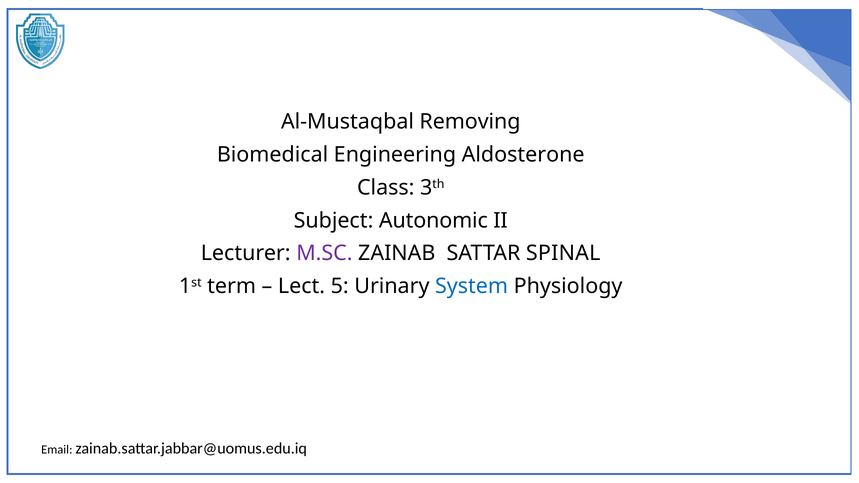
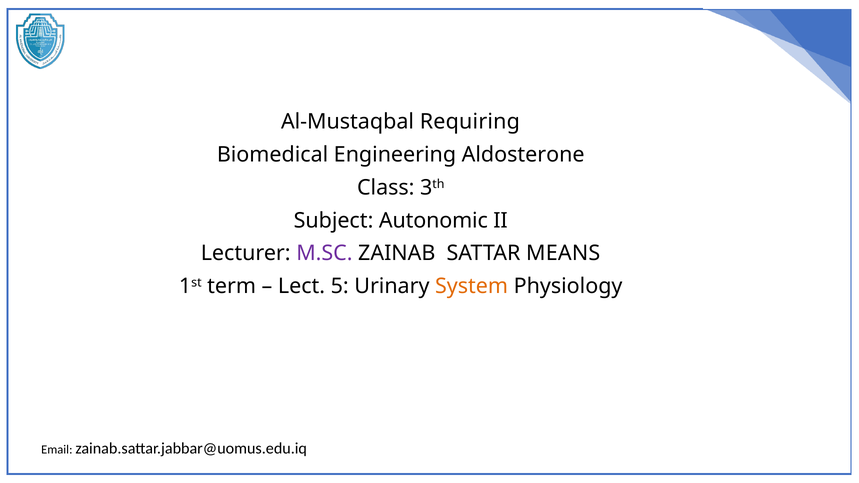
Removing: Removing -> Requiring (470, 122)
SPINAL: SPINAL -> MEANS (563, 254)
System colour: blue -> orange (472, 286)
